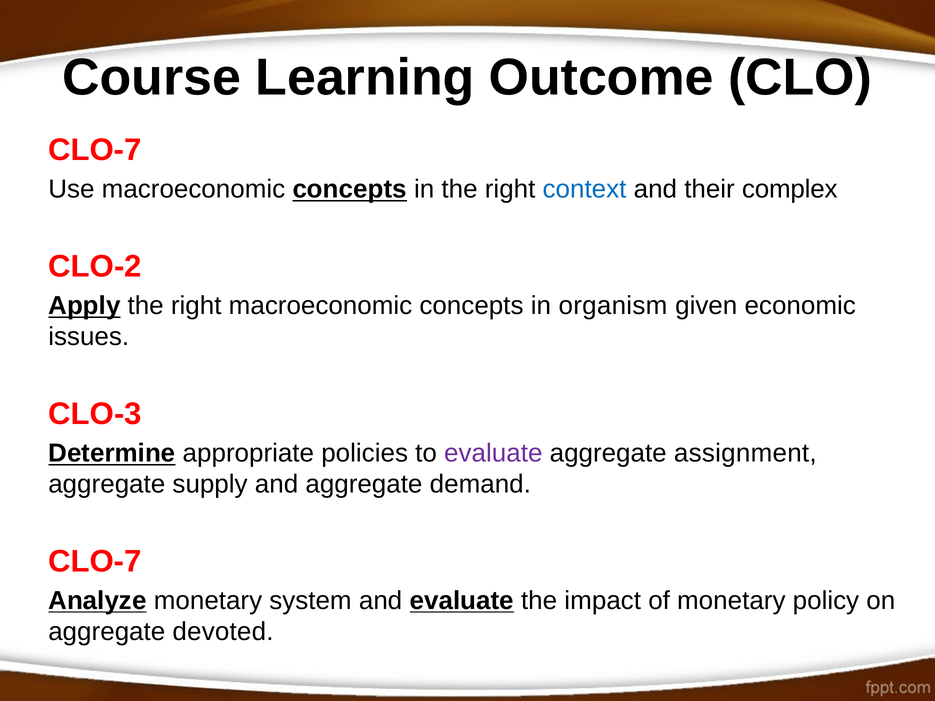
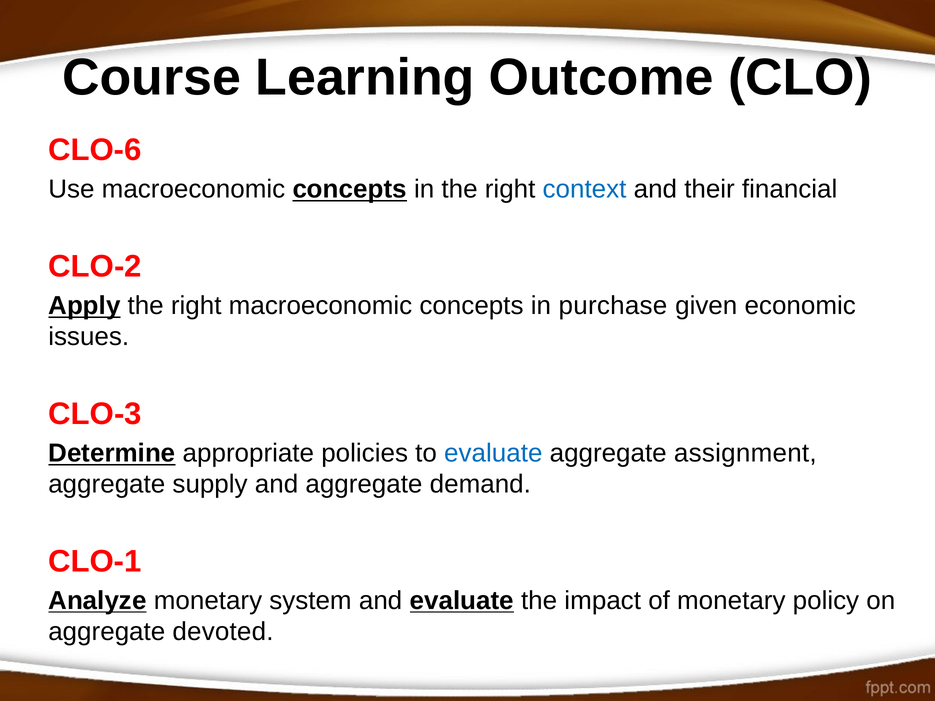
CLO-7: CLO-7 -> CLO-6 (95, 150)
complex: complex -> financial (790, 189)
organism: organism -> purchase (613, 306)
evaluate colour: purple -> blue (493, 453)
CLO-7: CLO-7 -> CLO-1 (95, 562)
